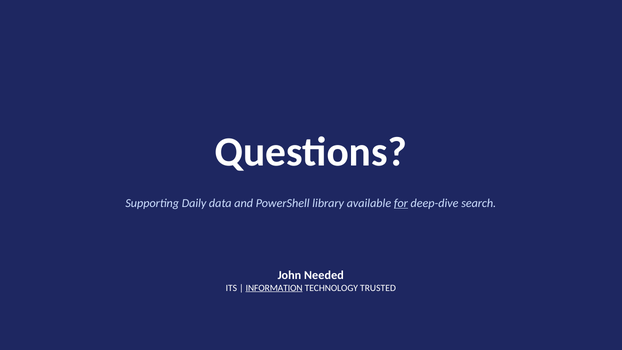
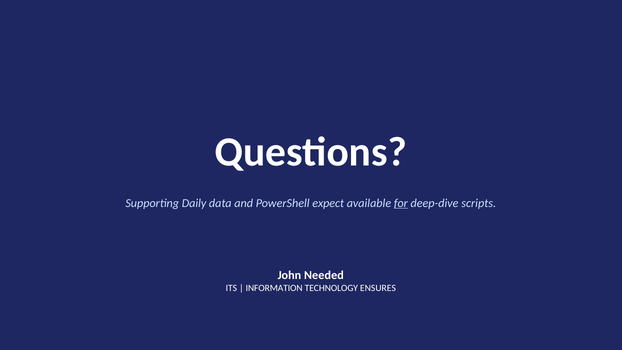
library: library -> expect (328, 203)
search: search -> scripts (479, 203)
INFORMATION underline: present -> none (274, 288)
TRUSTED: TRUSTED -> ENSURES (378, 288)
